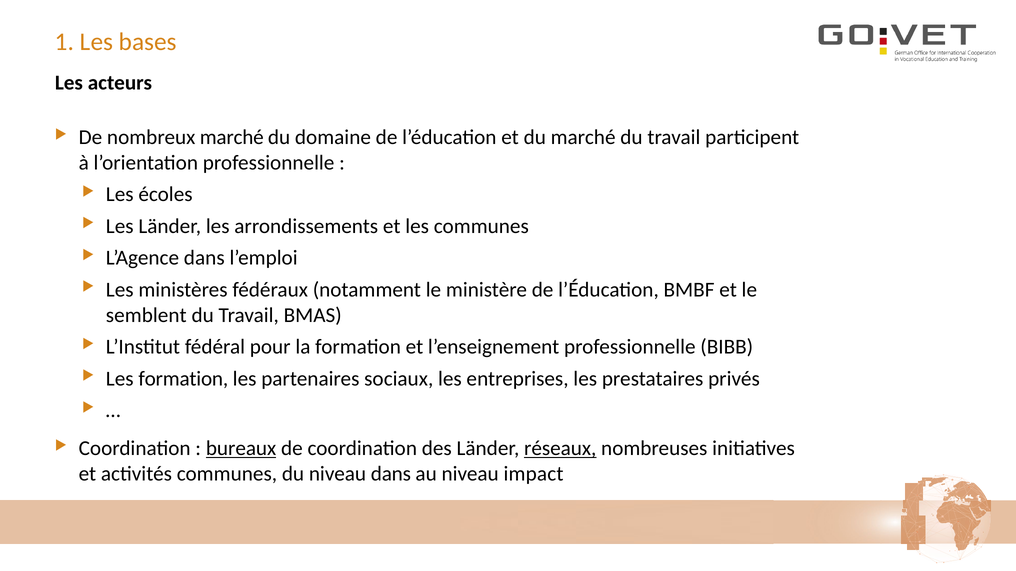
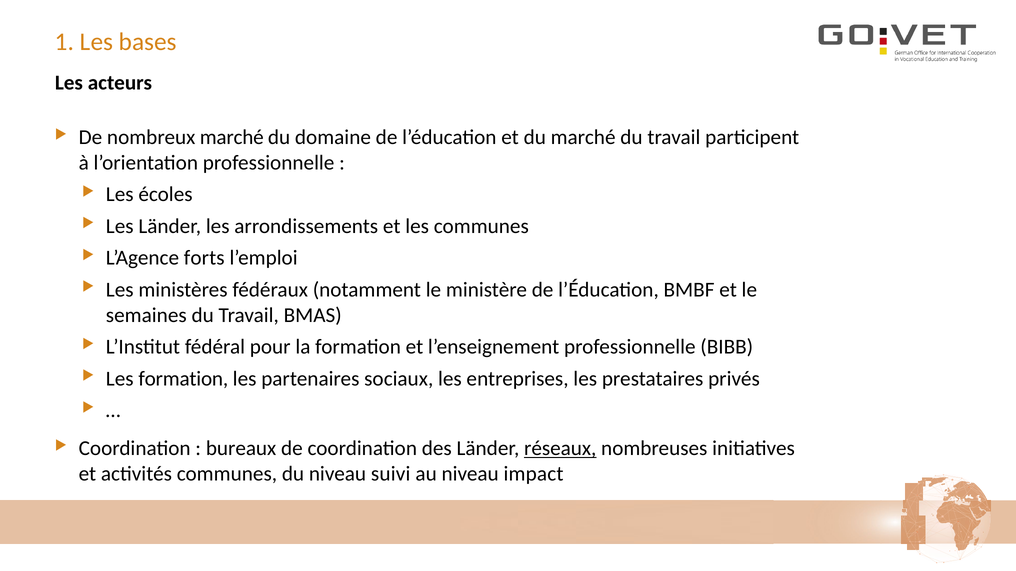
L’Agence dans: dans -> forts (204, 258)
semblent: semblent -> semaines (146, 315)
bureaux underline: present -> none (241, 449)
niveau dans: dans -> suivi (391, 474)
